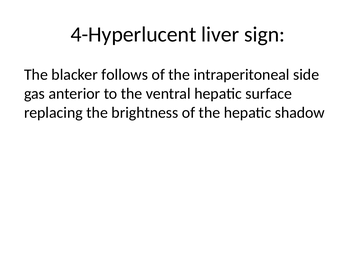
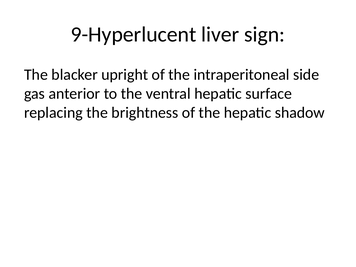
4-Hyperlucent: 4-Hyperlucent -> 9-Hyperlucent (133, 34)
follows: follows -> upright (125, 75)
